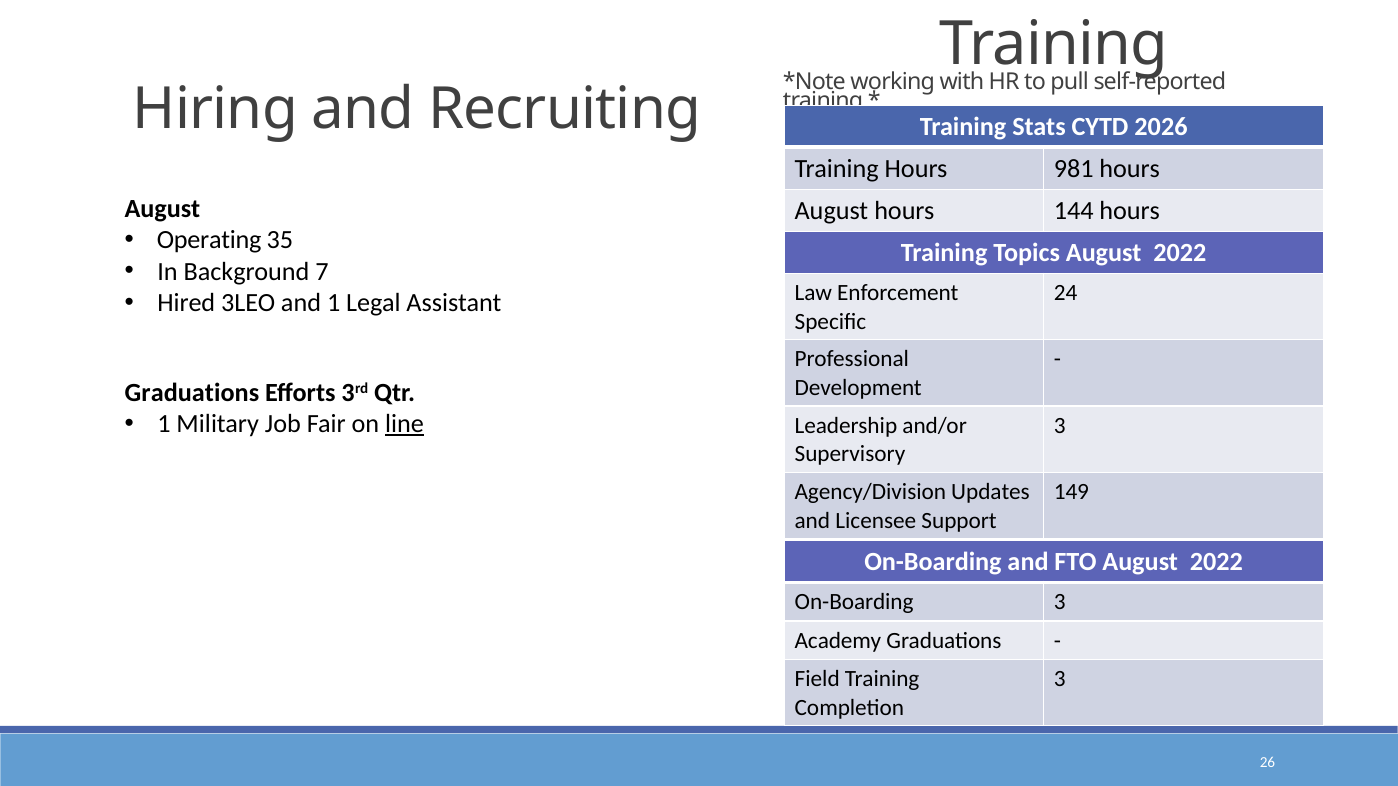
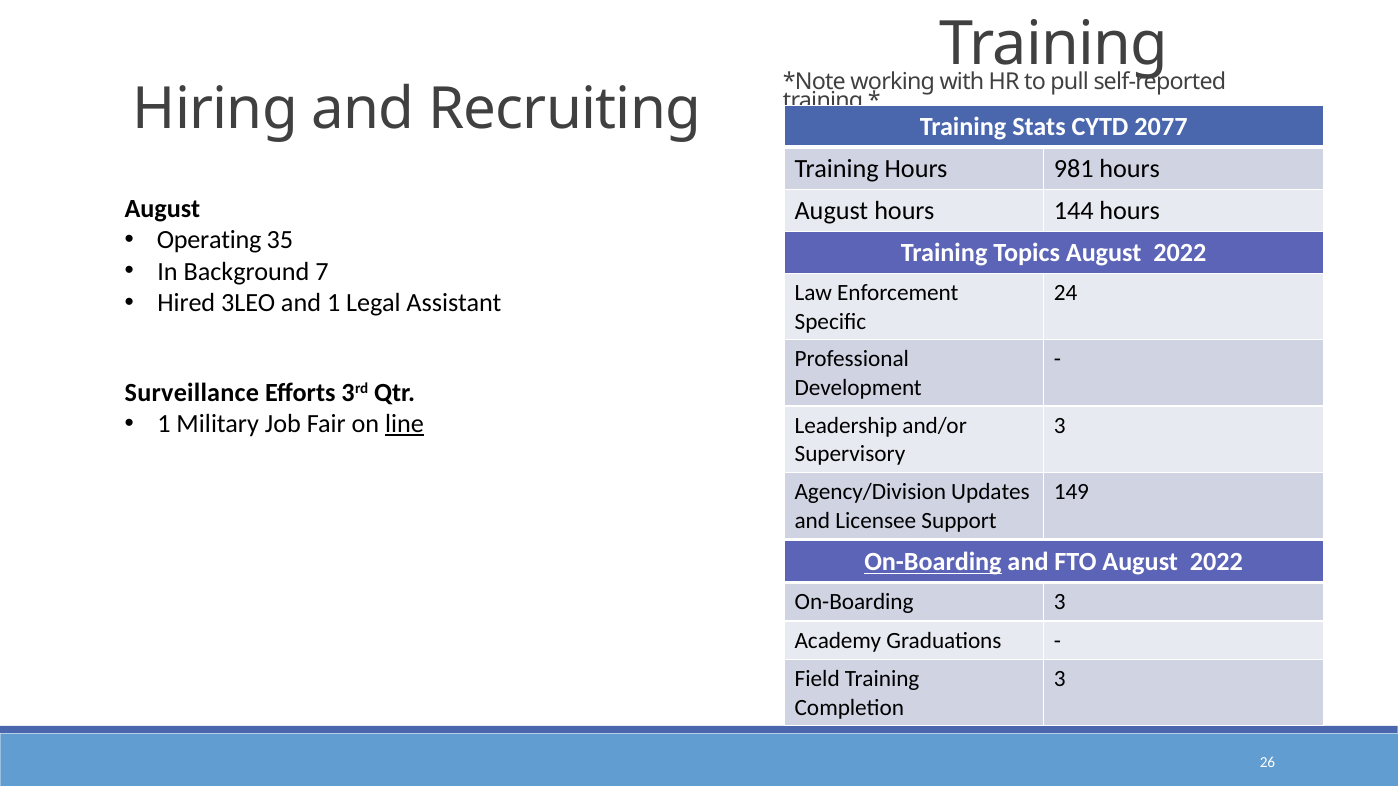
2026: 2026 -> 2077 (1161, 127)
Graduations: Graduations -> Surveillance (192, 393)
On-Boarding underline: none -> present (933, 562)
